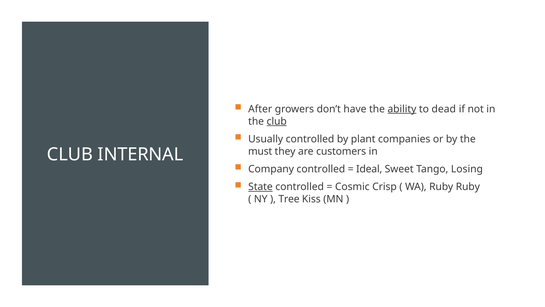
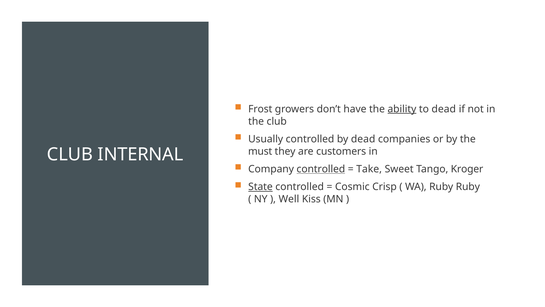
After: After -> Frost (260, 109)
club underline: present -> none (277, 121)
by plant: plant -> dead (363, 139)
controlled underline: none -> present (321, 169)
Ideal: Ideal -> Take (369, 169)
Losing: Losing -> Kroger (467, 169)
Tree: Tree -> Well (289, 199)
